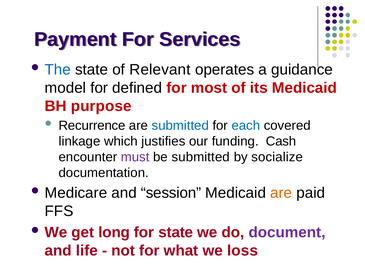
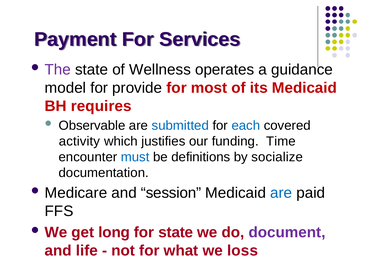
The colour: blue -> purple (58, 70)
Relevant: Relevant -> Wellness (160, 70)
defined: defined -> provide (137, 88)
purpose: purpose -> requires (101, 106)
Recurrence: Recurrence -> Observable (92, 126)
linkage: linkage -> activity (79, 142)
Cash: Cash -> Time (281, 142)
must colour: purple -> blue (135, 157)
be submitted: submitted -> definitions (201, 157)
are colour: orange -> blue (281, 193)
